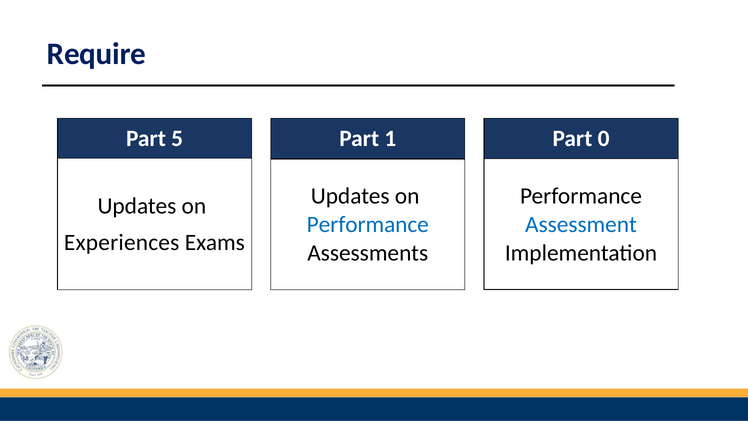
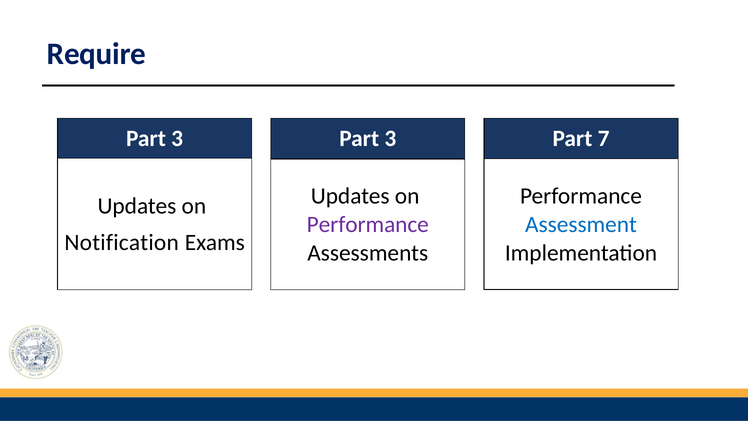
0: 0 -> 7 (604, 138)
5: 5 -> 3 (177, 138)
1: 1 -> 3 (390, 138)
Performance colour: blue -> purple (368, 224)
Experiences: Experiences -> Notification (122, 242)
